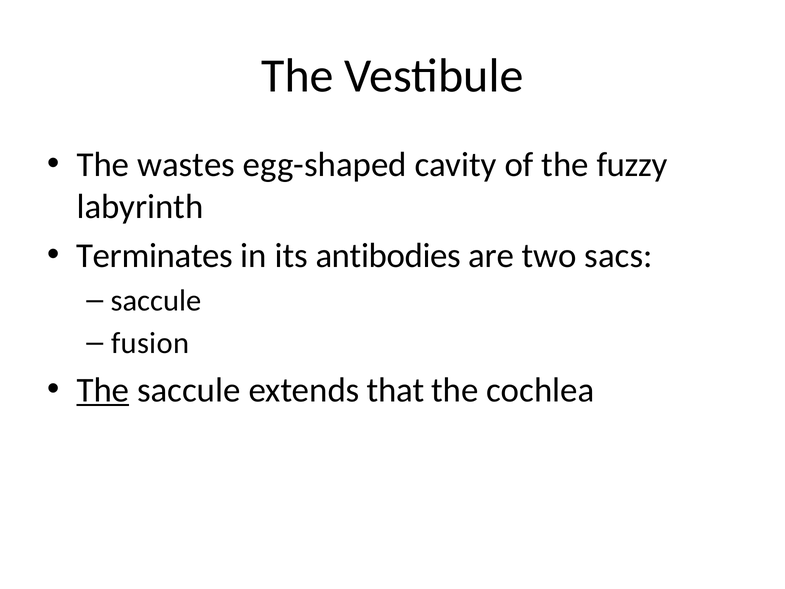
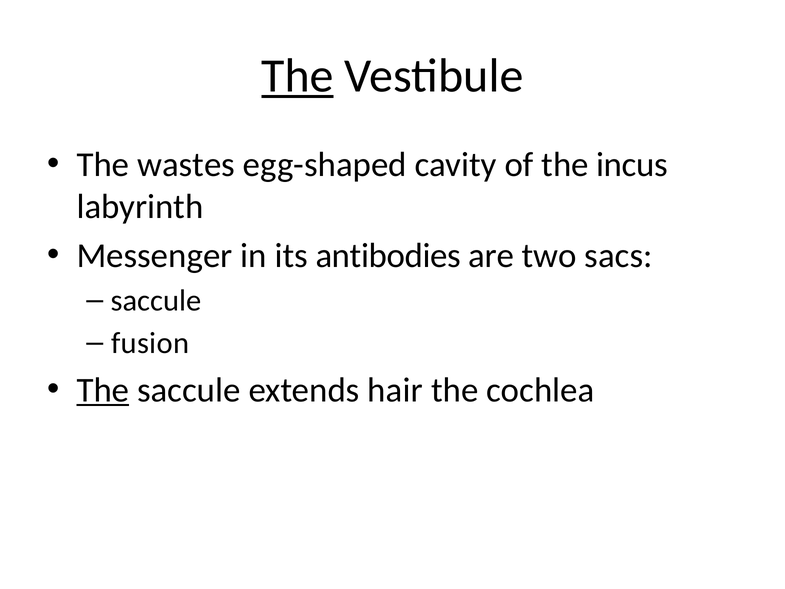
The underline: none -> present (297, 76)
fuzzy: fuzzy -> incus (632, 165)
Terminates: Terminates -> Messenger (155, 255)
that: that -> hair (395, 390)
